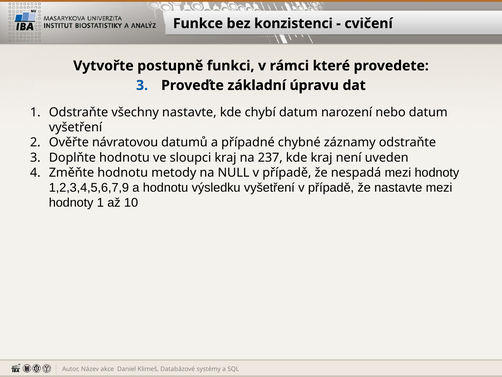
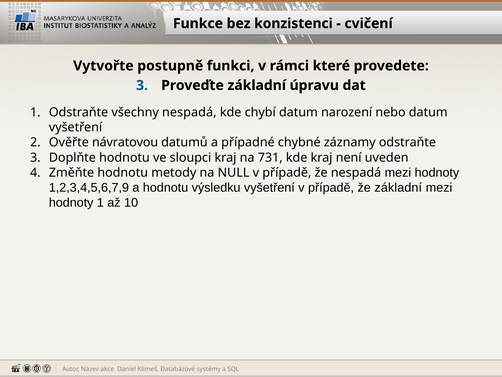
všechny nastavte: nastavte -> nespadá (189, 112)
237: 237 -> 731 (270, 157)
že nastavte: nastavte -> základní (398, 187)
